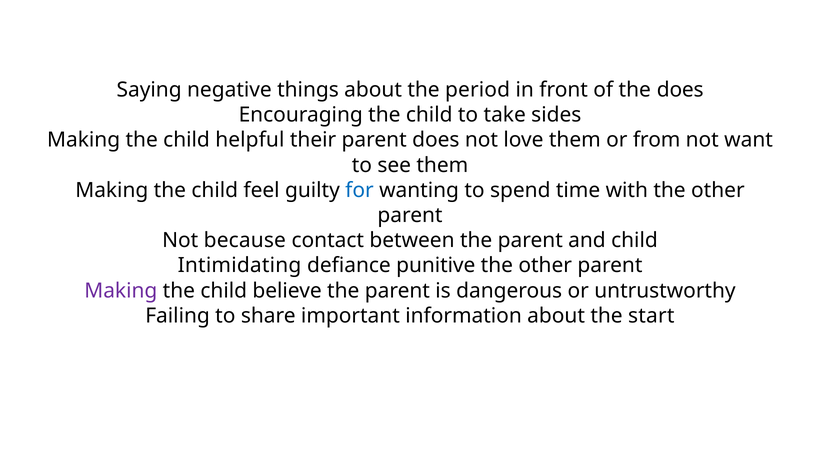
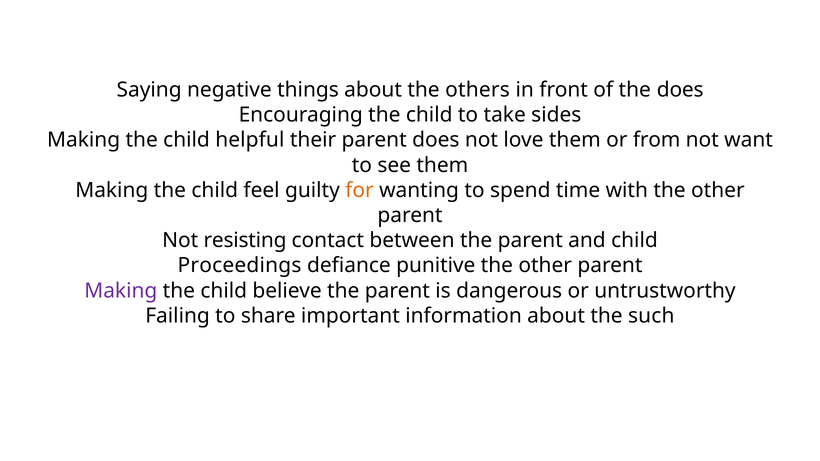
period: period -> others (478, 90)
for colour: blue -> orange (359, 190)
because: because -> resisting (245, 241)
Intimidating: Intimidating -> Proceedings (239, 266)
start: start -> such (651, 316)
